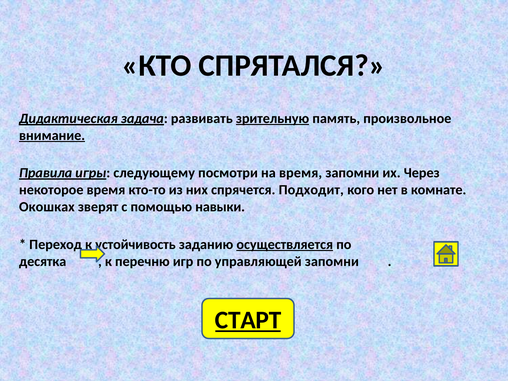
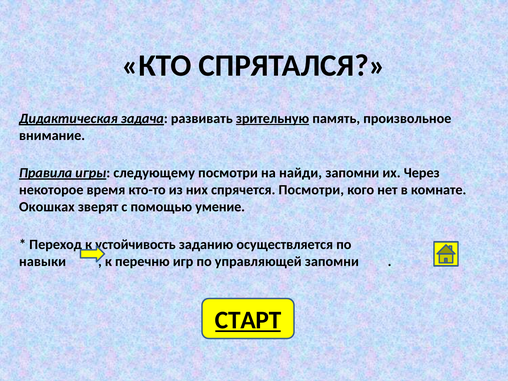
внимание underline: present -> none (52, 135)
на время: время -> найди (301, 173)
спрячется Подходит: Подходит -> Посмотри (311, 190)
навыки: навыки -> умение (220, 207)
осуществляется underline: present -> none (285, 244)
десятка: десятка -> навыки (43, 261)
